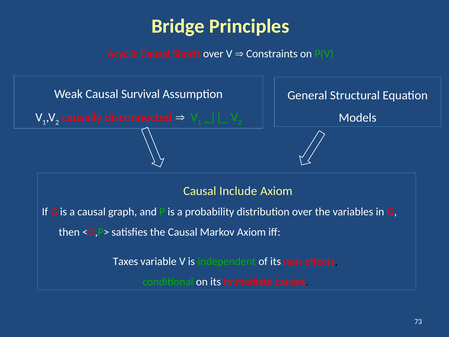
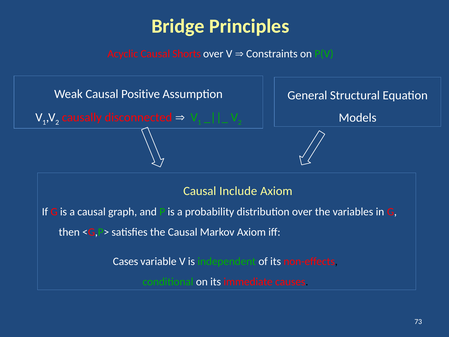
Survival: Survival -> Positive (141, 94)
Taxes: Taxes -> Cases (126, 261)
